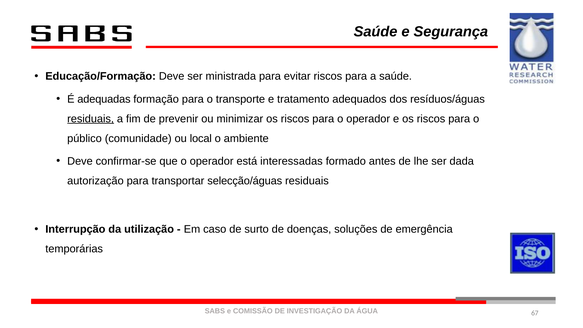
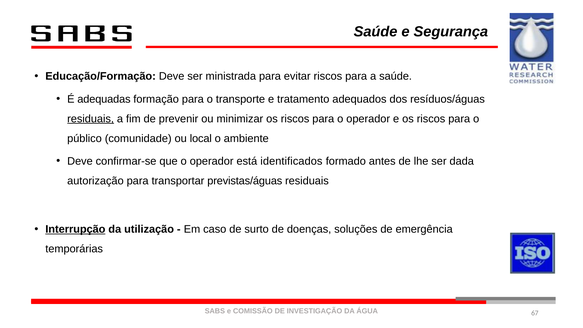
interessadas: interessadas -> identificados (291, 161)
selecção/águas: selecção/águas -> previstas/águas (245, 181)
Interrupção underline: none -> present (75, 229)
